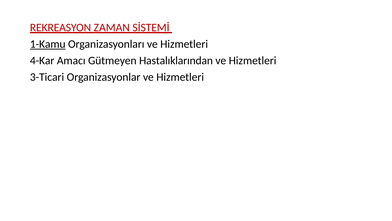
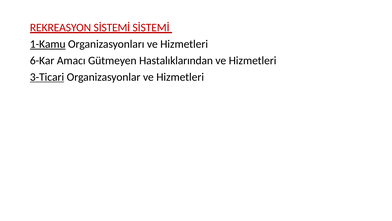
REKREASYON ZAMAN: ZAMAN -> SİSTEMİ (112, 28)
4-Kar: 4-Kar -> 6-Kar (42, 60)
3-Ticari underline: none -> present (47, 77)
